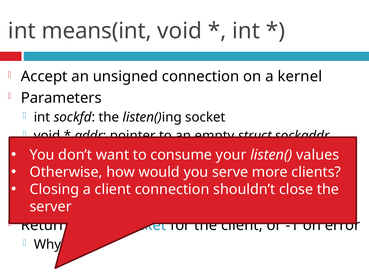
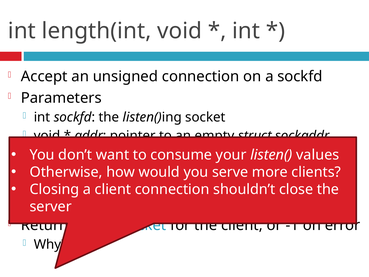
means(int: means(int -> length(int (97, 31)
a kernel: kernel -> sockfd (300, 76)
